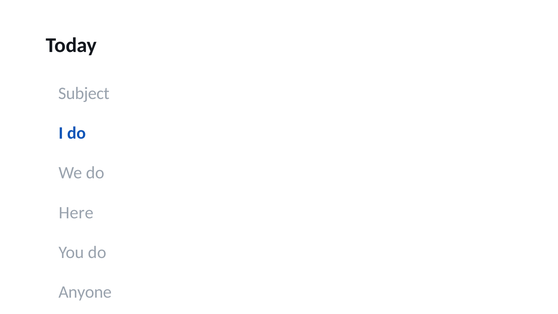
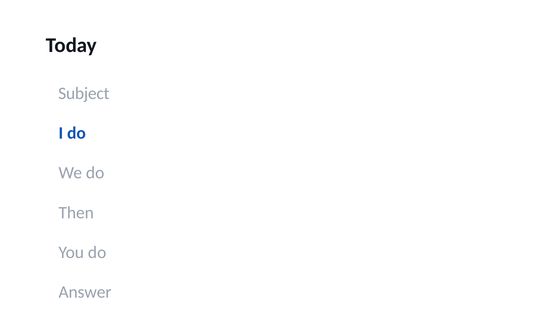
Here: Here -> Then (76, 213)
Anyone: Anyone -> Answer (85, 292)
